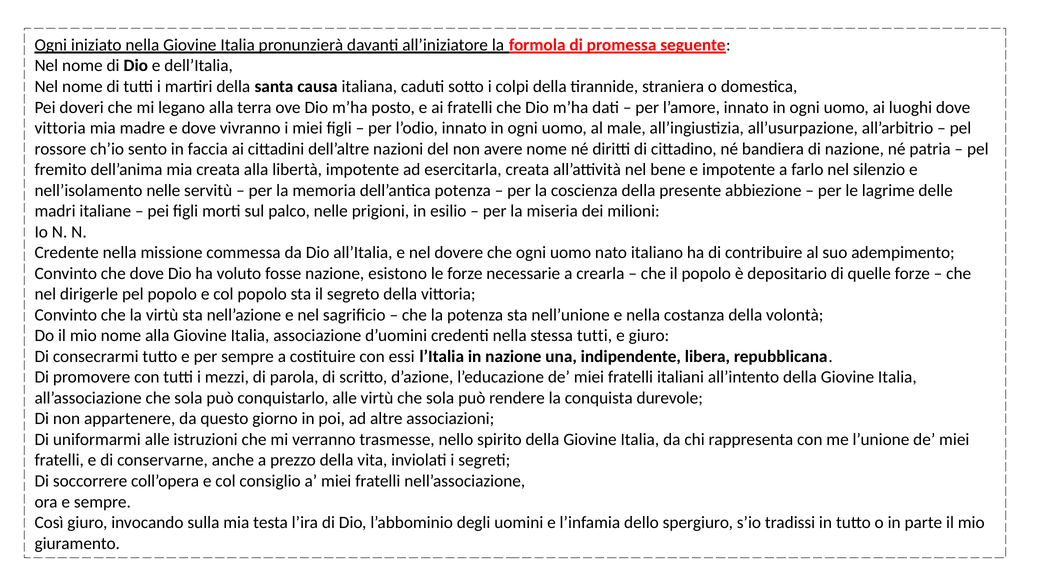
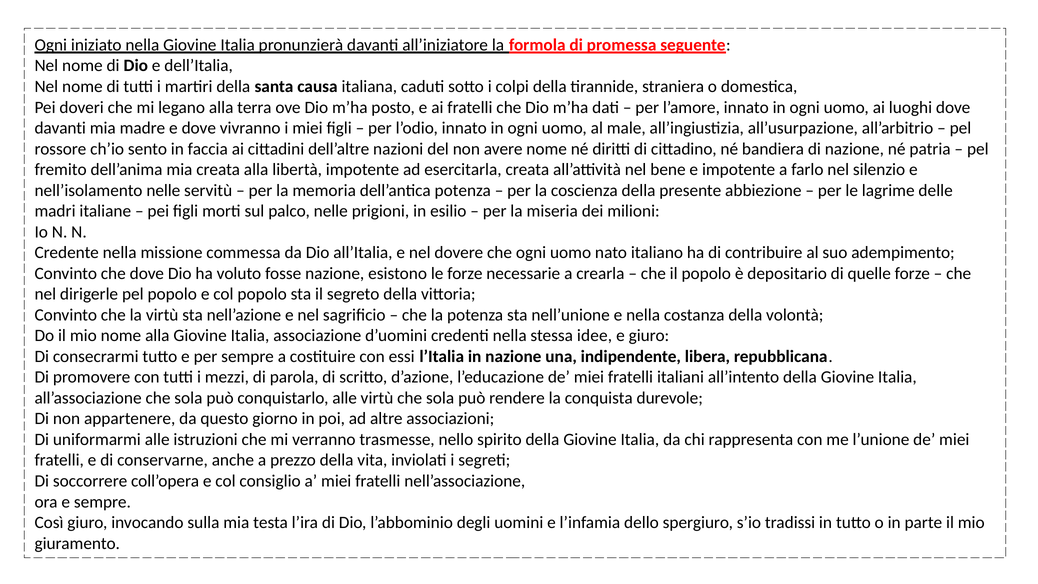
vittoria: vittoria -> davanti (60, 128)
stessa tutti: tutti -> idee (594, 336)
